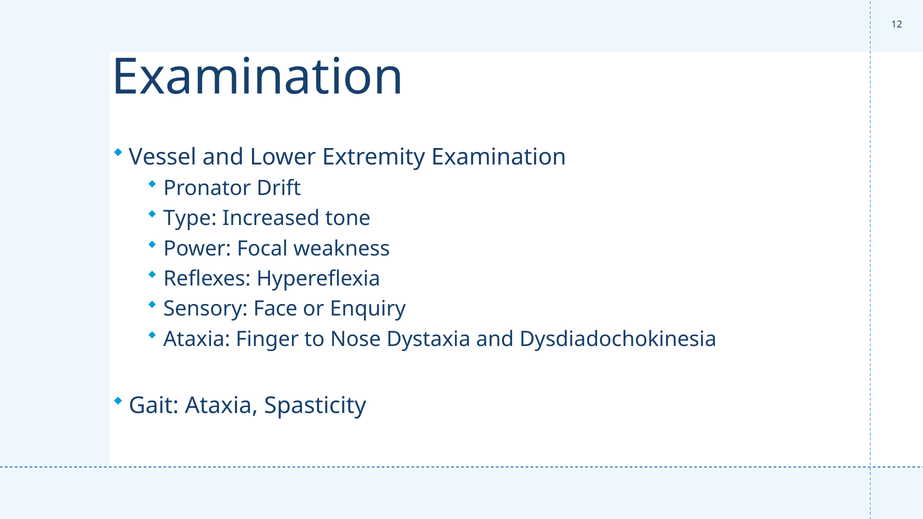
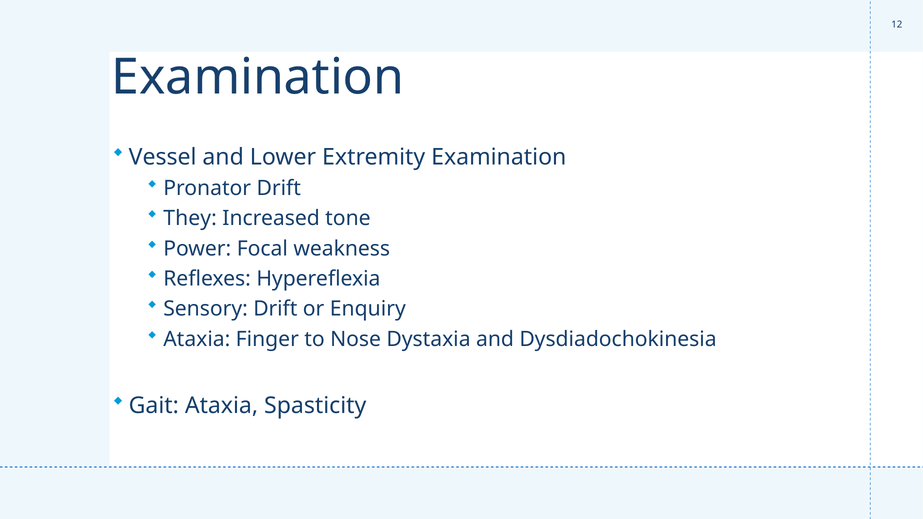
Type: Type -> They (190, 218)
Sensory Face: Face -> Drift (275, 309)
